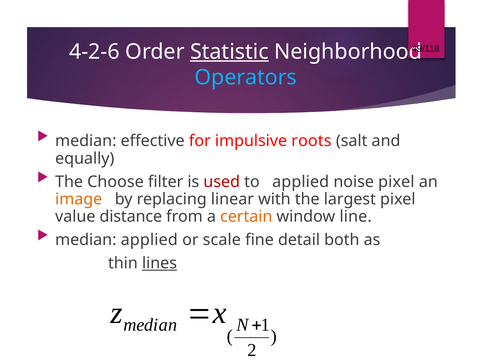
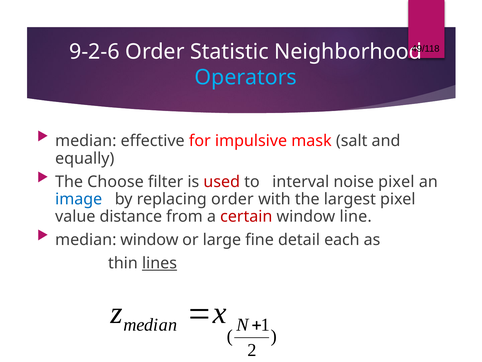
4-2-6: 4-2-6 -> 9-2-6 (94, 52)
Statistic underline: present -> none (229, 52)
roots: roots -> mask (311, 141)
to applied: applied -> interval (301, 181)
image colour: orange -> blue (79, 199)
replacing linear: linear -> order (232, 199)
certain colour: orange -> red (246, 216)
median applied: applied -> window (149, 240)
scale: scale -> large (222, 240)
both: both -> each (342, 240)
